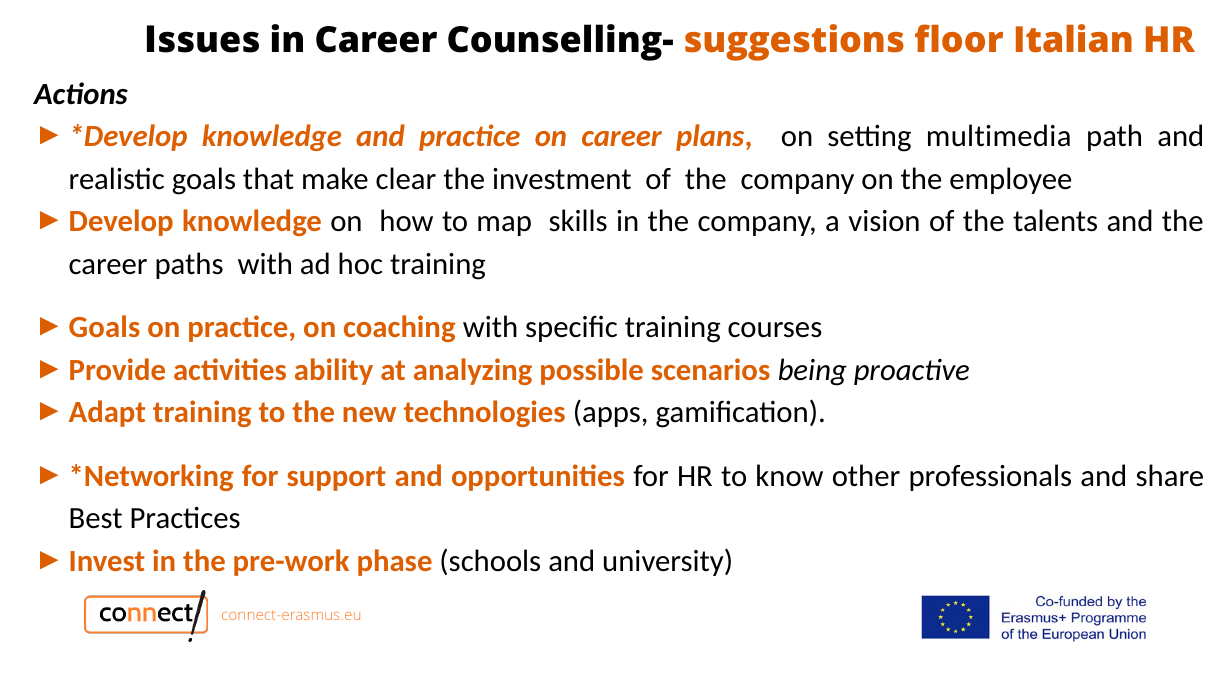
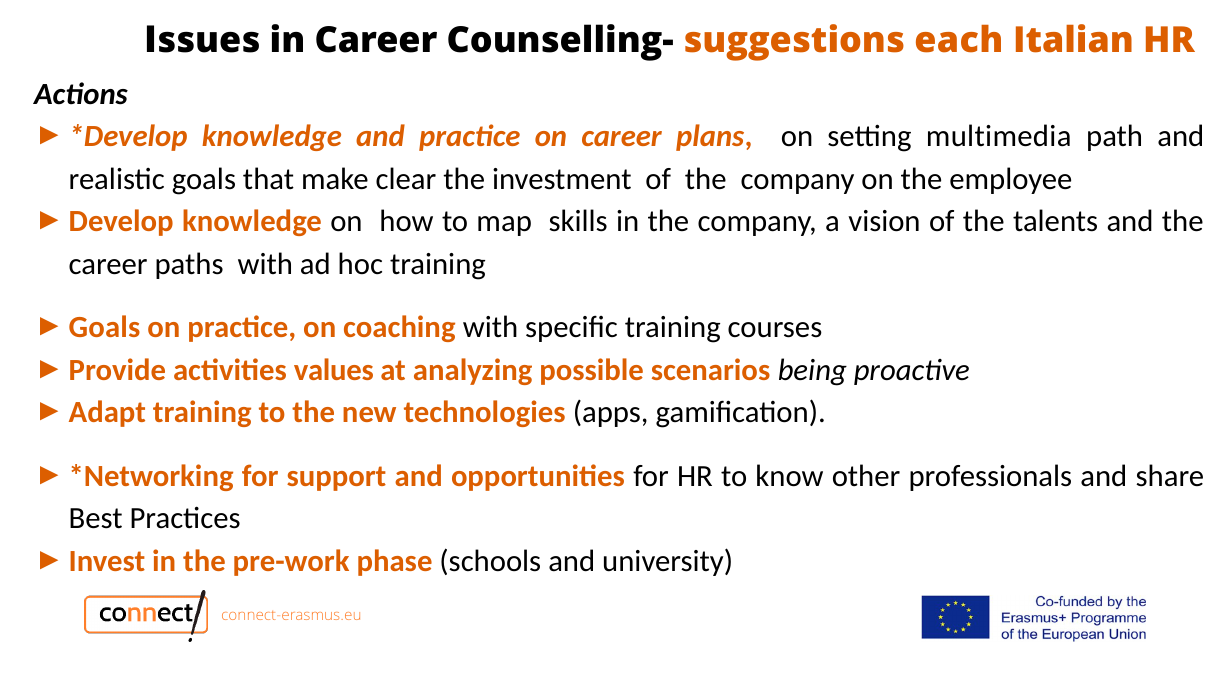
floor: floor -> each (959, 41)
ability: ability -> values (334, 370)
